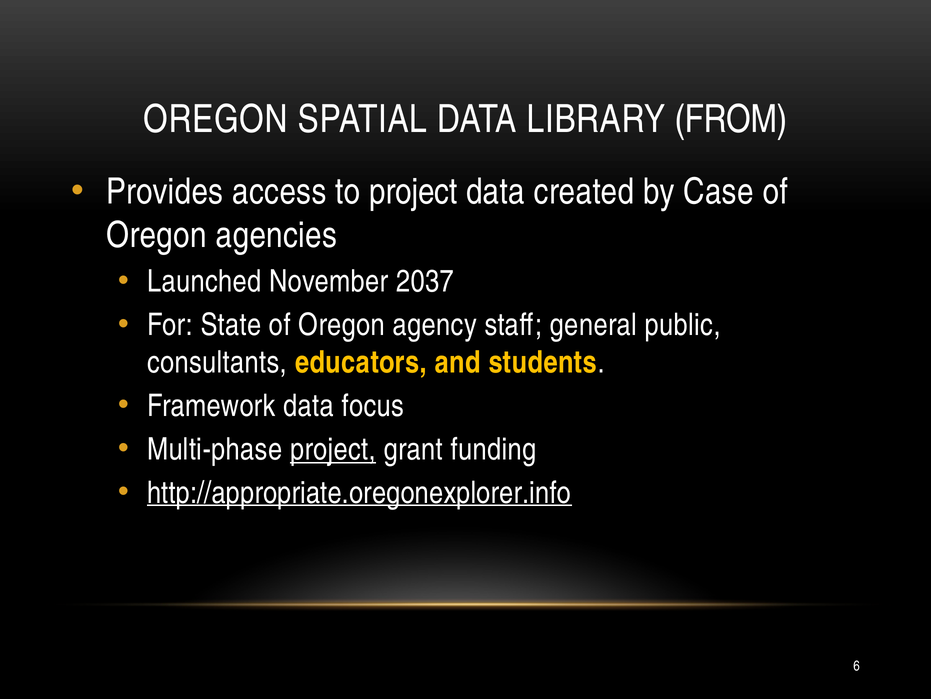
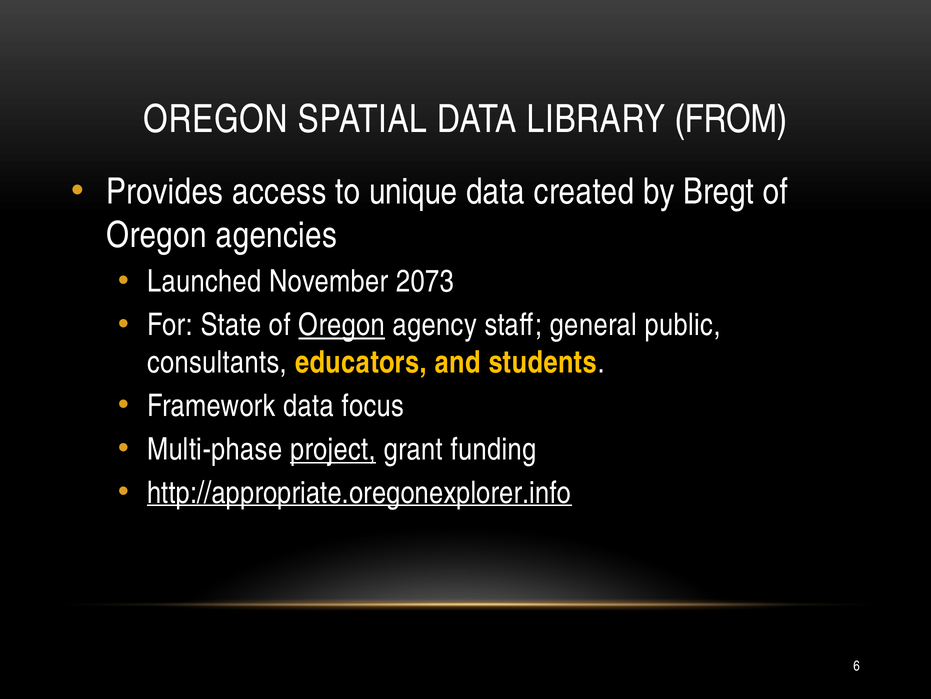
to project: project -> unique (413, 192)
Case: Case -> Bregt (719, 192)
2037: 2037 -> 2073 (425, 281)
Oregon underline: none -> present (342, 325)
